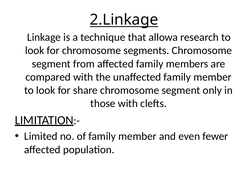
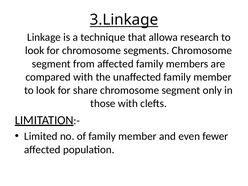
2.Linkage: 2.Linkage -> 3.Linkage (124, 20)
